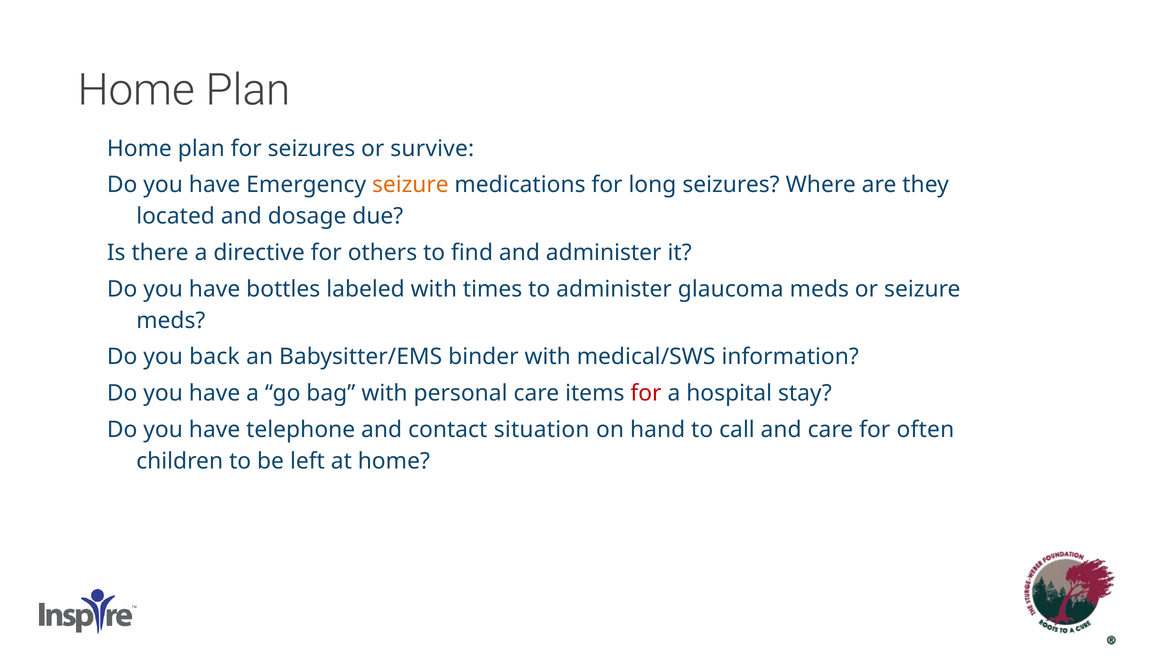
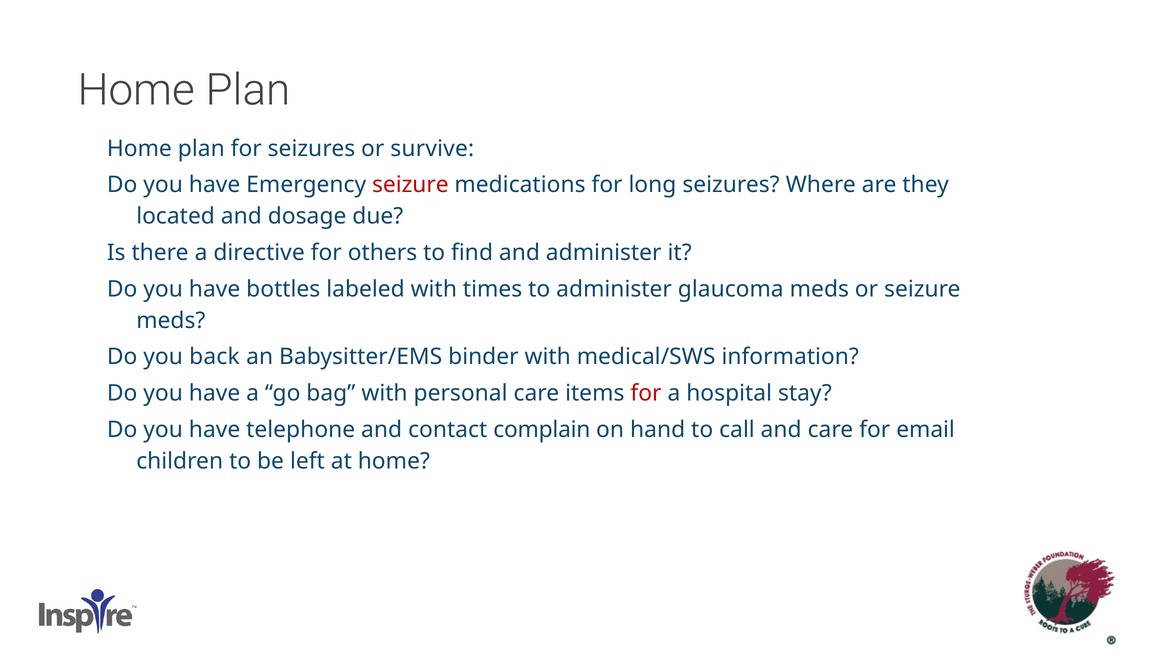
seizure colour: orange -> red (410, 185)
situation: situation -> complain (542, 429)
often: often -> email (926, 429)
